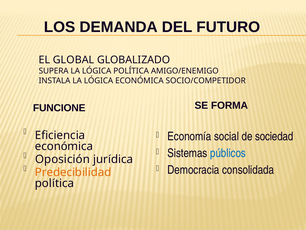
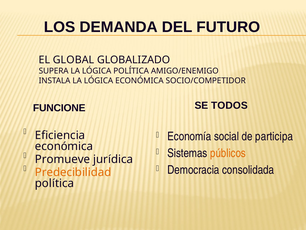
FORMA: FORMA -> TODOS (229, 105)
sociedad: sociedad -> participa (274, 136)
públicos colour: blue -> orange (228, 153)
Oposición: Oposición -> Promueve (63, 159)
